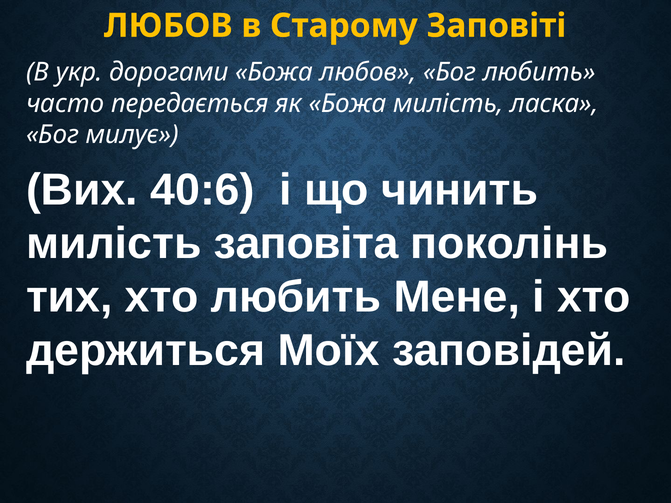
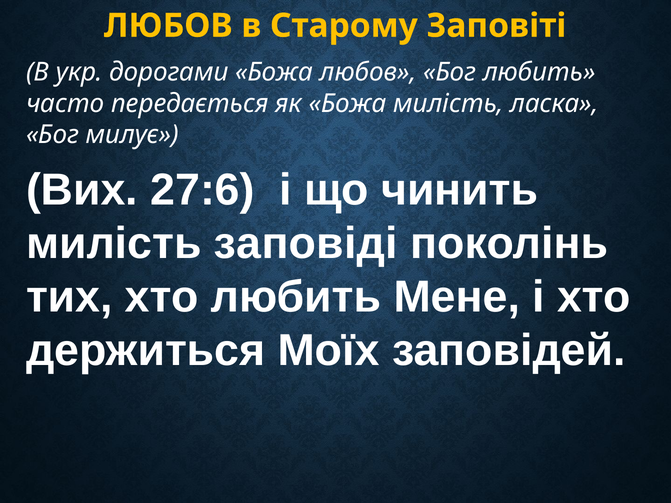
40:6: 40:6 -> 27:6 (203, 190)
заповіта: заповіта -> заповіді (306, 244)
